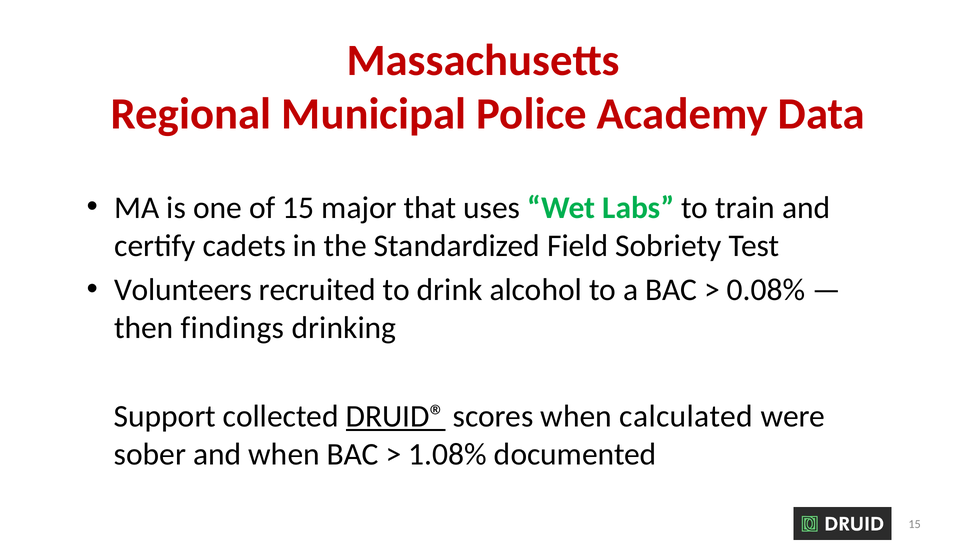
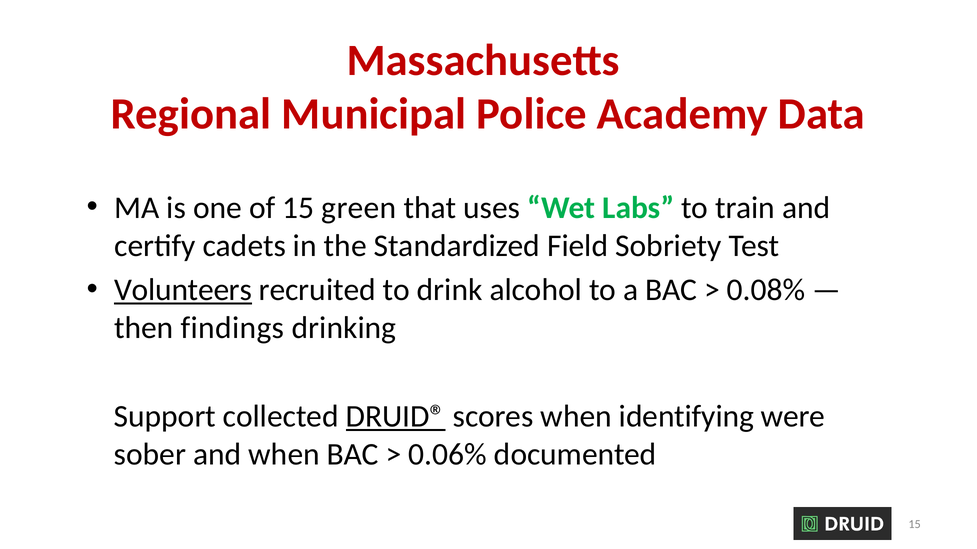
major: major -> green (359, 208)
Volunteers underline: none -> present (183, 290)
calculated: calculated -> identifying (686, 417)
1.08%: 1.08% -> 0.06% (448, 455)
